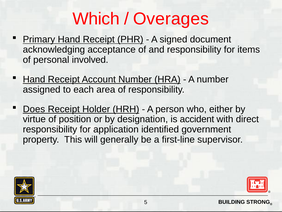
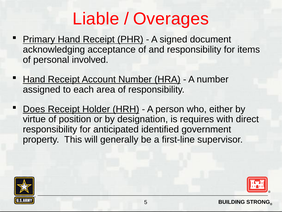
Which: Which -> Liable (96, 19)
accident: accident -> requires (197, 119)
application: application -> anticipated (116, 129)
